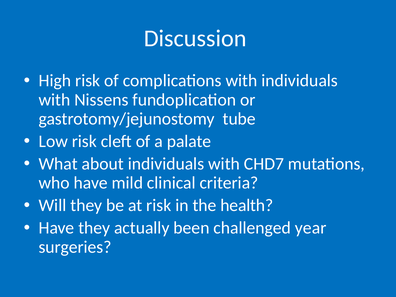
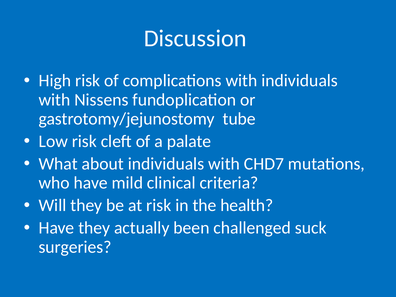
year: year -> suck (311, 228)
